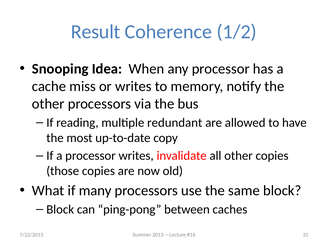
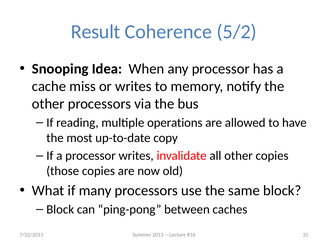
1/2: 1/2 -> 5/2 (237, 32)
redundant: redundant -> operations (175, 123)
